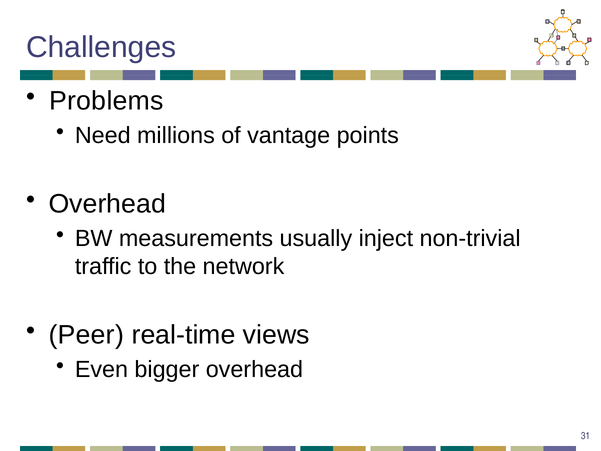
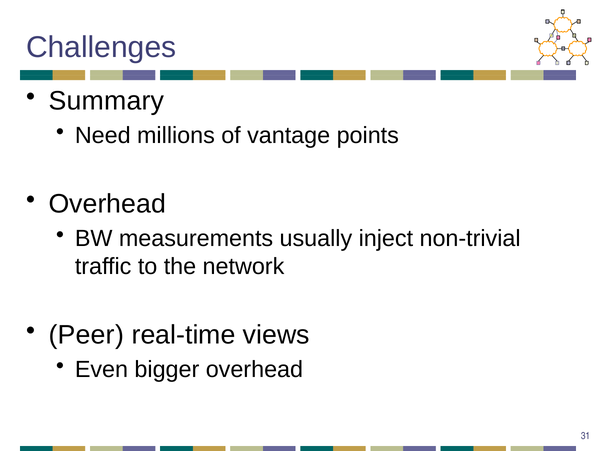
Problems: Problems -> Summary (106, 101)
